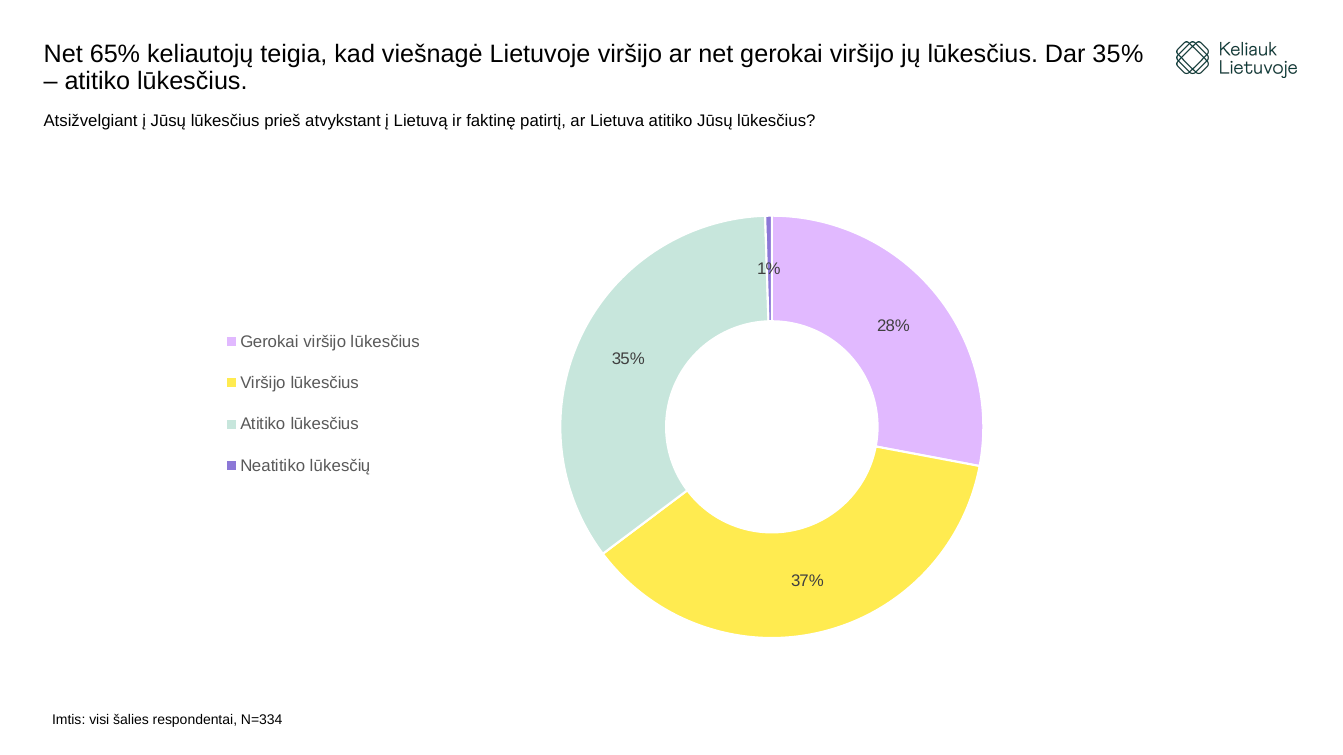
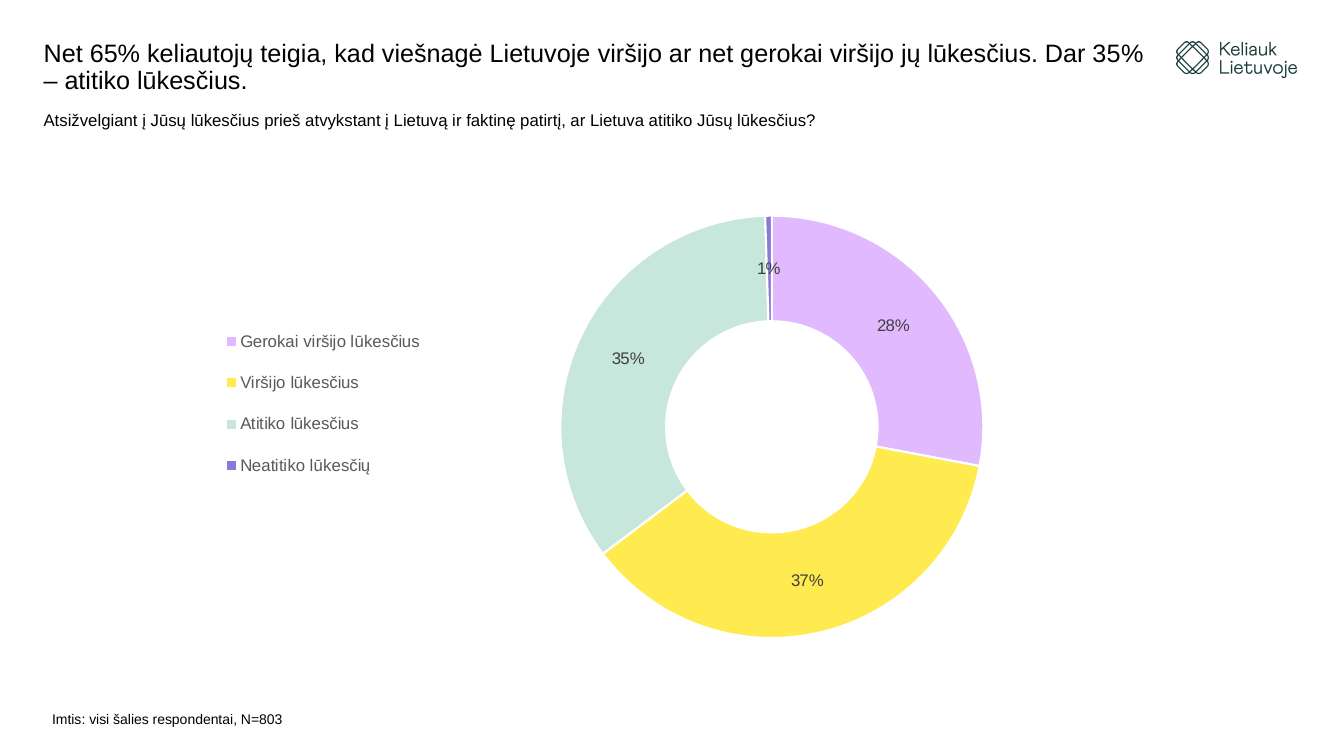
N=334: N=334 -> N=803 (262, 720)
